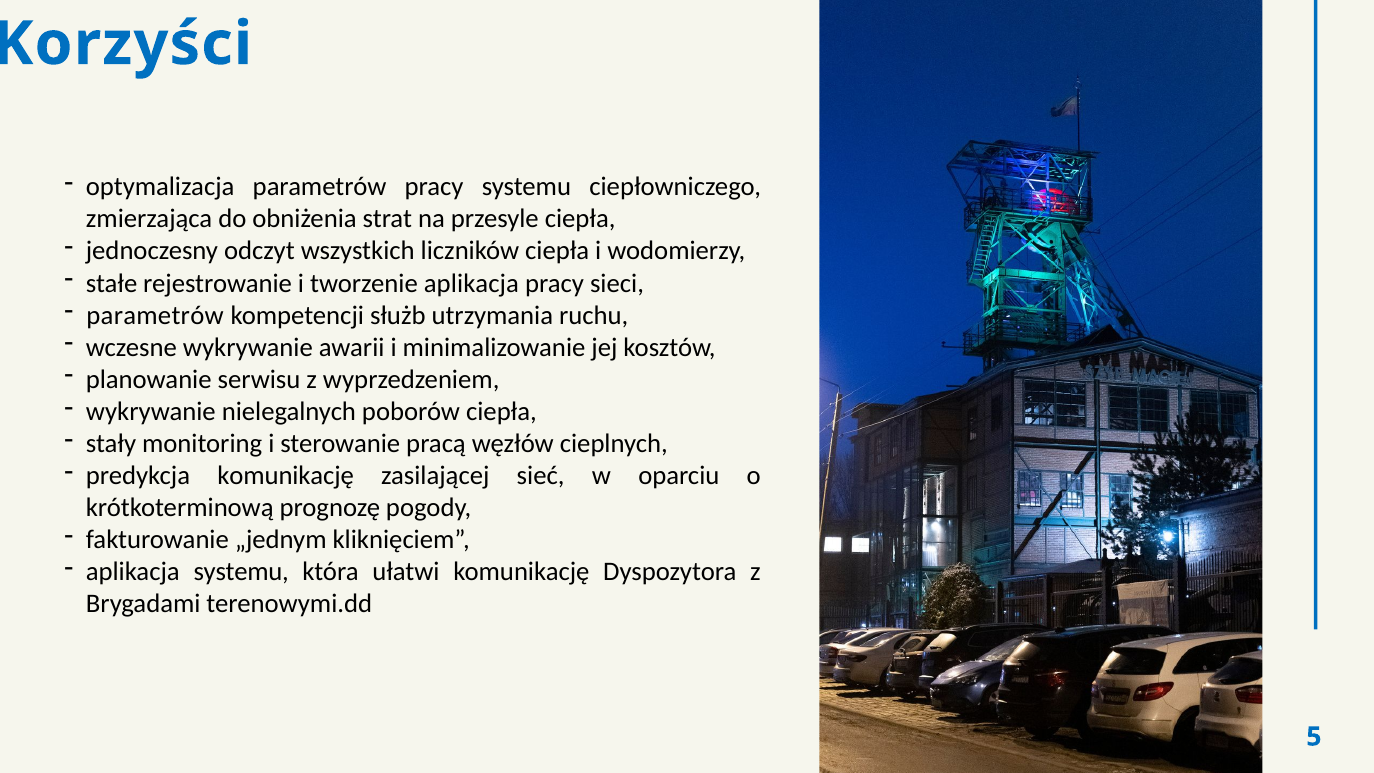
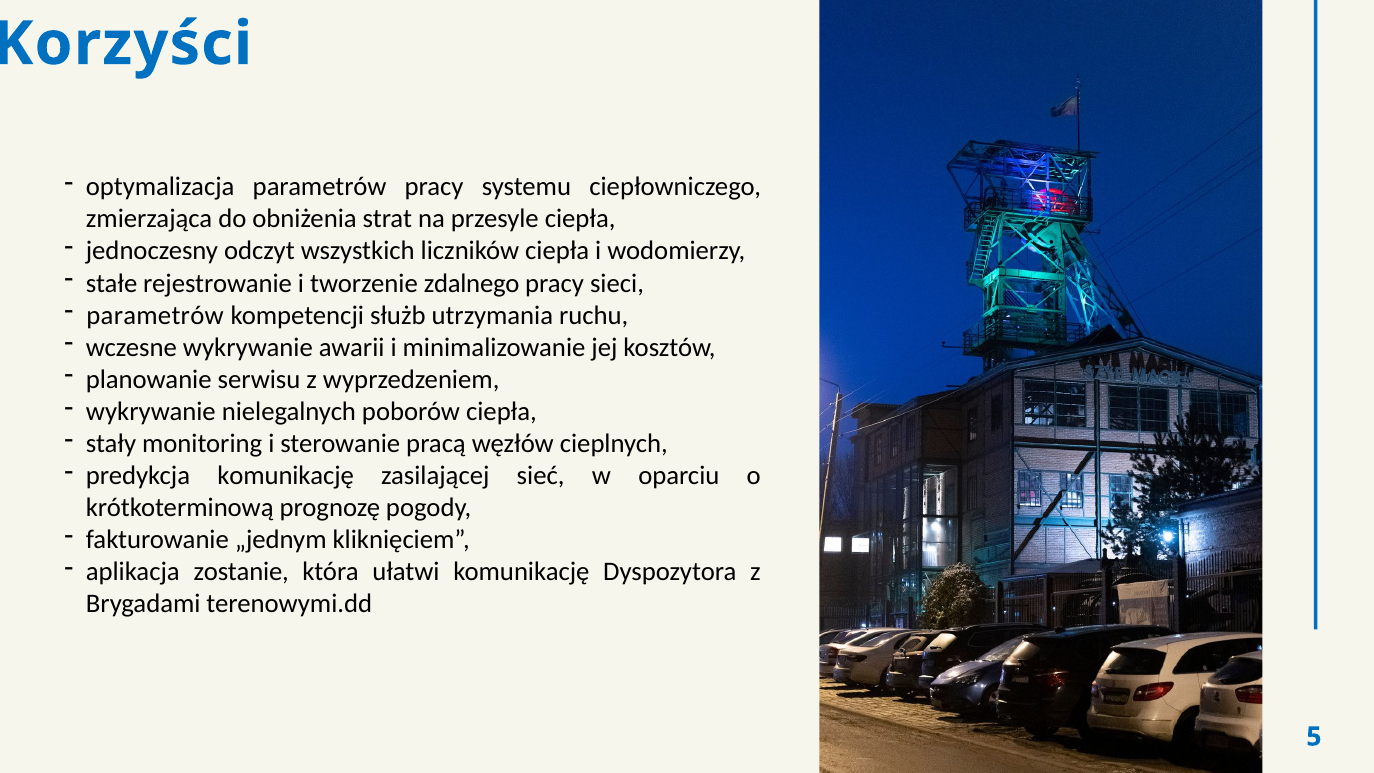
tworzenie aplikacja: aplikacja -> zdalnego (472, 283)
aplikacja systemu: systemu -> zostanie (241, 572)
